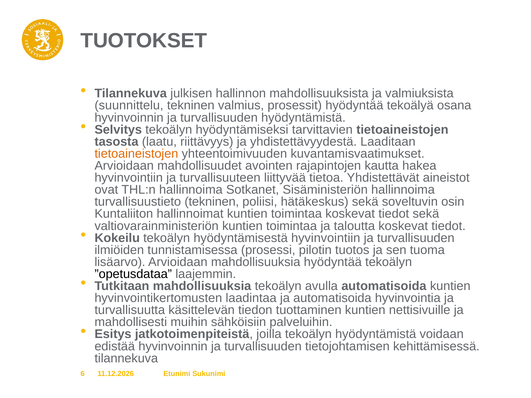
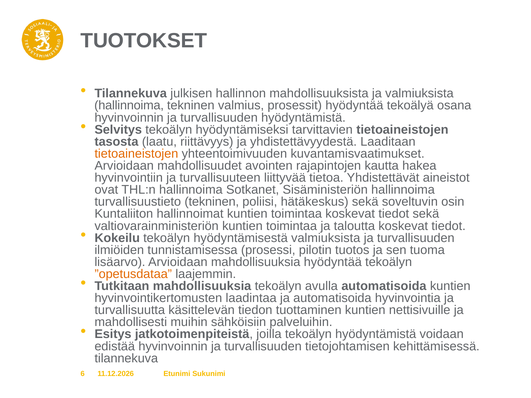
suunnittelu: suunnittelu -> hallinnoima (129, 106)
hyödyntämisestä hyvinvointiin: hyvinvointiin -> valmiuksista (326, 238)
”opetusdataa colour: black -> orange (133, 274)
